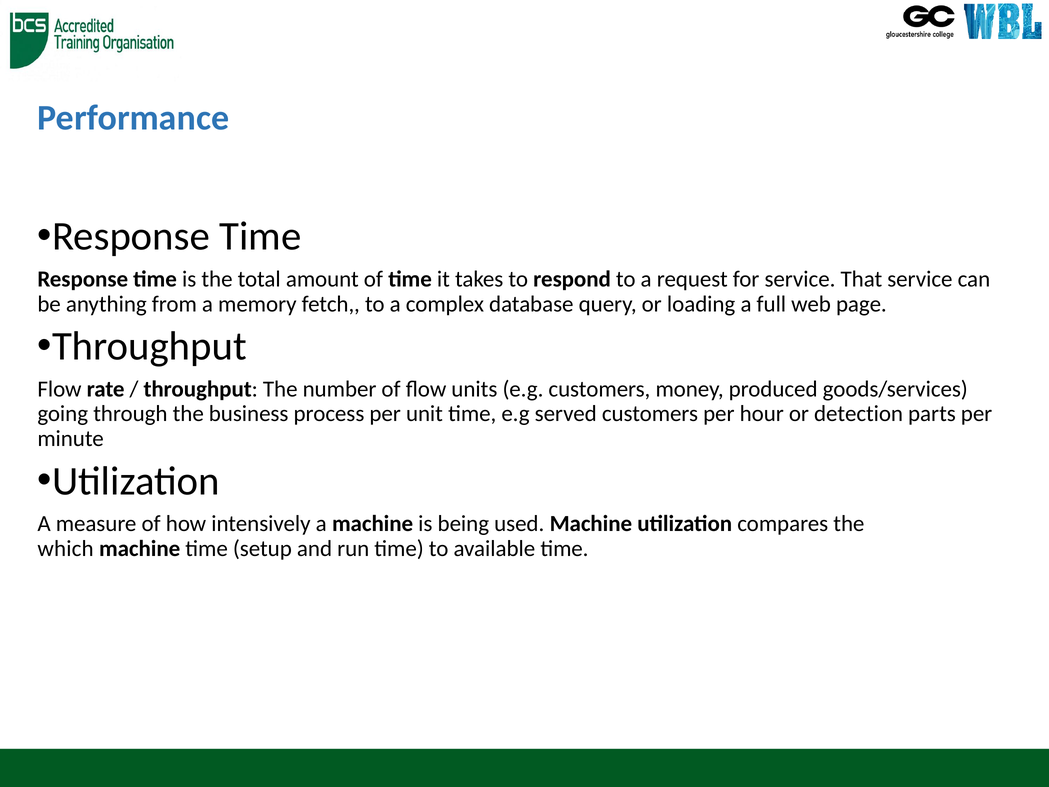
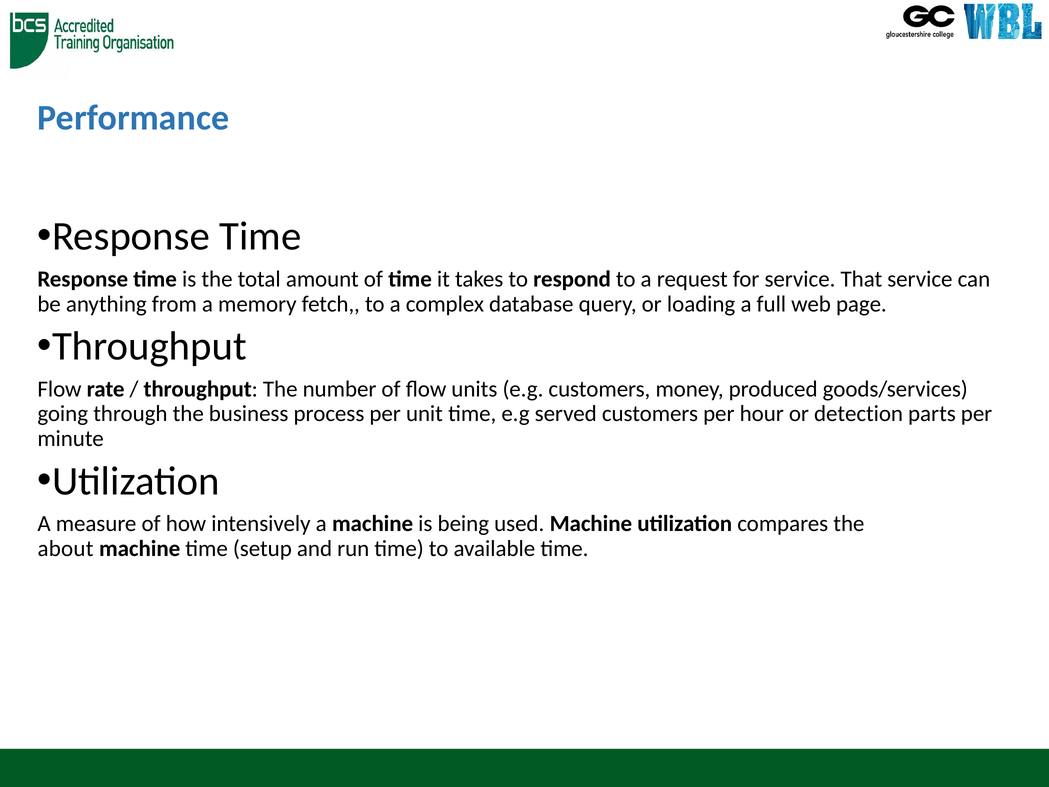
which: which -> about (66, 548)
